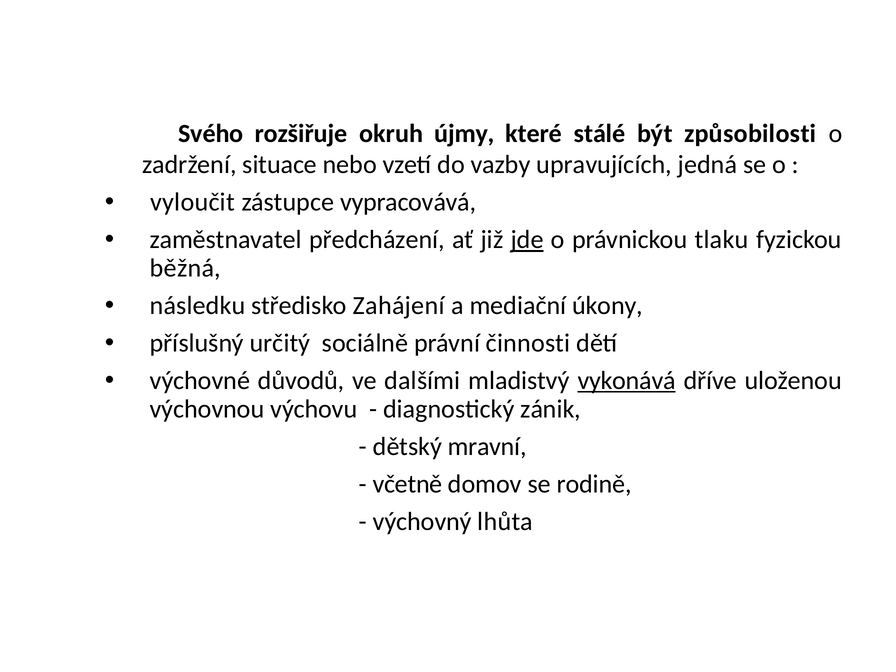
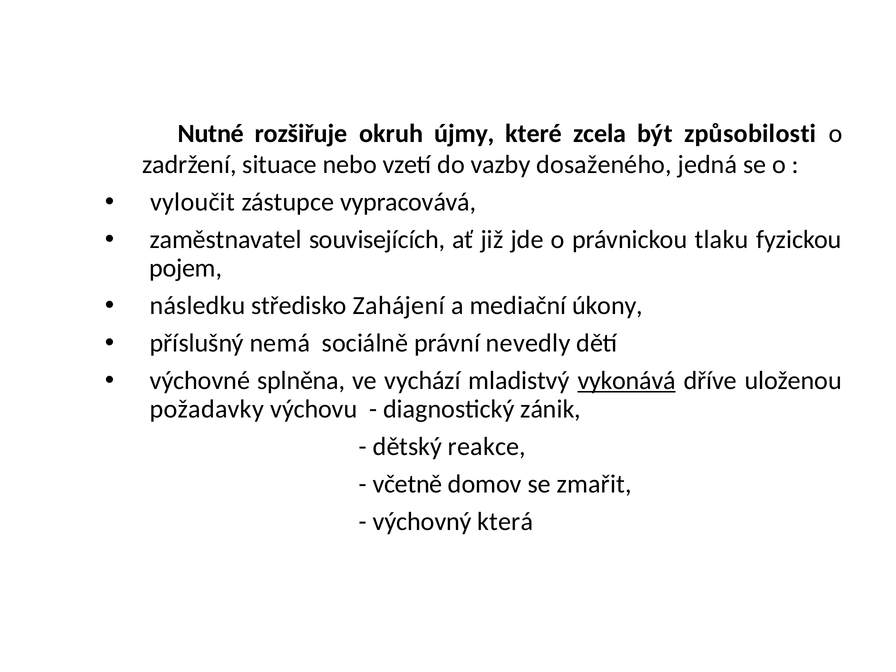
Svého: Svého -> Nutné (211, 133)
stálé: stálé -> zcela (600, 133)
upravujících: upravujících -> dosaženého (604, 165)
předcházení: předcházení -> souvisejících (377, 240)
jde underline: present -> none (527, 240)
běžná: běžná -> pojem (186, 268)
určitý: určitý -> nemá (280, 343)
činnosti: činnosti -> nevedly (528, 343)
důvodů: důvodů -> splněna (301, 381)
dalšími: dalšími -> vychází (423, 381)
výchovnou: výchovnou -> požadavky (207, 409)
mravní: mravní -> reakce (487, 446)
rodině: rodině -> zmařit (594, 484)
lhůta: lhůta -> která (505, 522)
